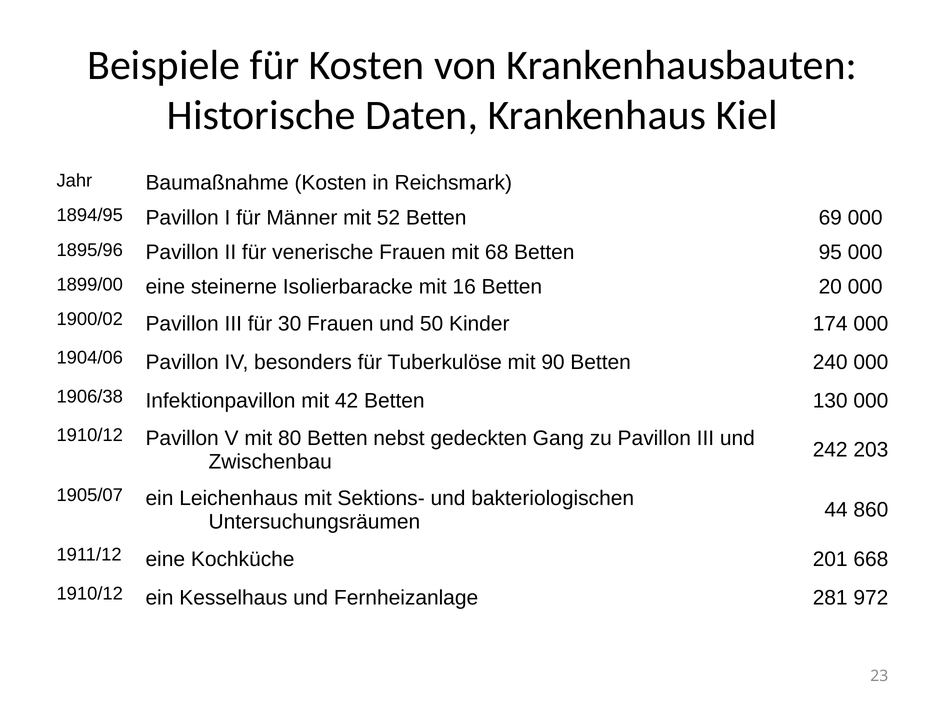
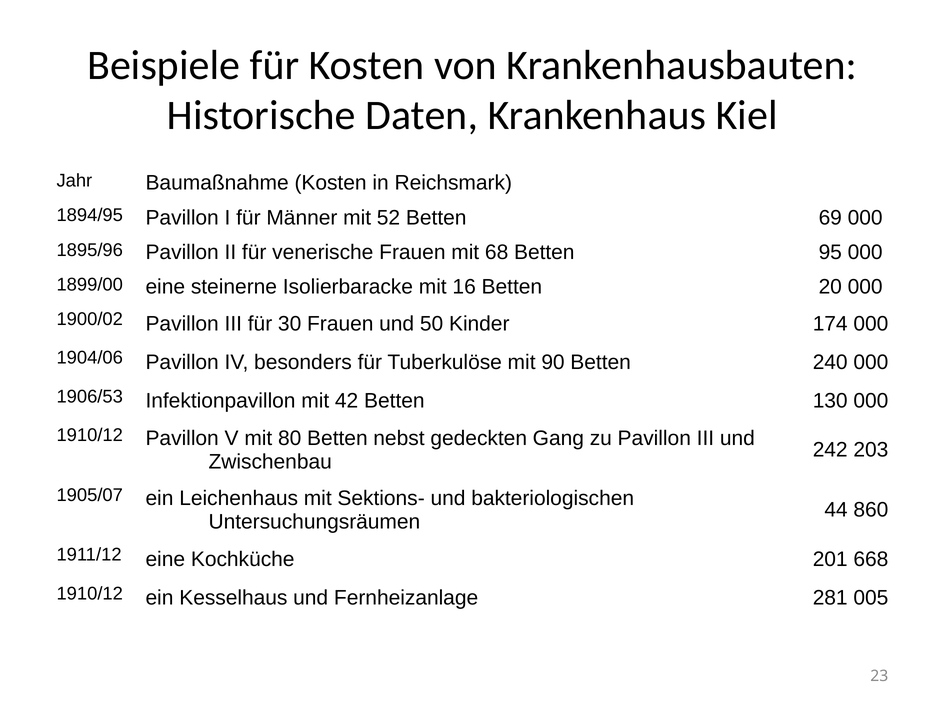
1906/38: 1906/38 -> 1906/53 (90, 396)
972: 972 -> 005 (871, 598)
